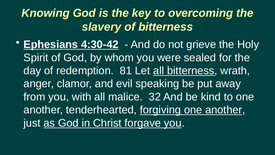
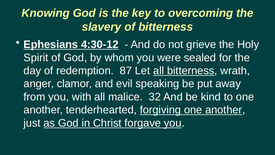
4:30-42: 4:30-42 -> 4:30-12 (100, 44)
81: 81 -> 87 (126, 71)
